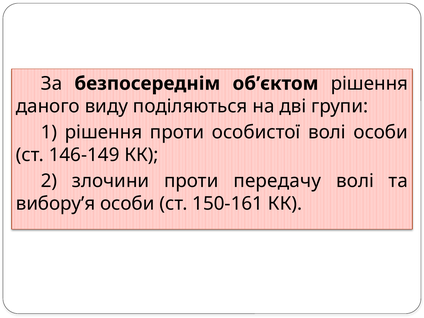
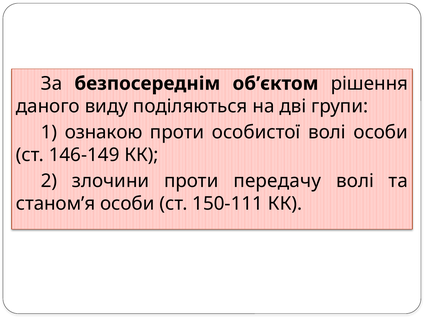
1 рішення: рішення -> ознакою (104, 132)
вибору’я: вибору’я -> станом’я (56, 203)
150-161: 150-161 -> 150-111 (228, 203)
